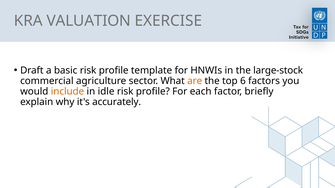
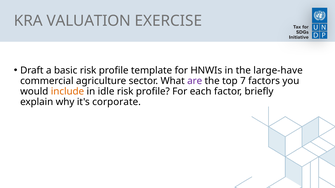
large-stock: large-stock -> large-have (278, 70)
are colour: orange -> purple (195, 81)
6: 6 -> 7 (243, 81)
accurately: accurately -> corporate (117, 102)
